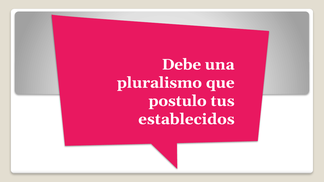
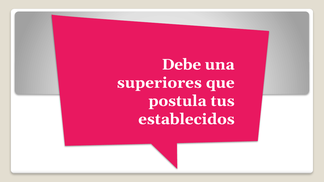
pluralismo: pluralismo -> superiores (159, 83)
postulo: postulo -> postula (178, 101)
